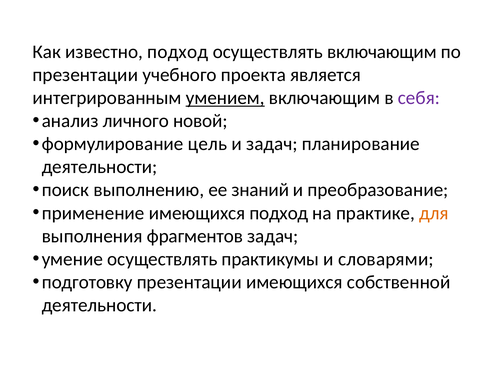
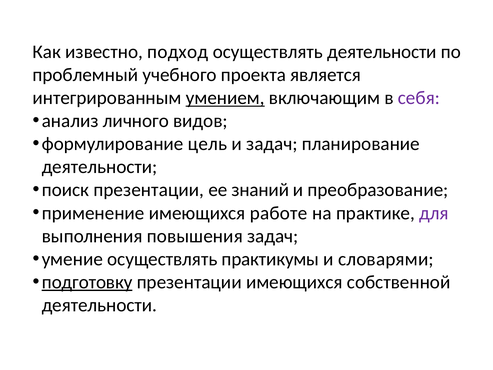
осуществлять включающим: включающим -> деятельности (382, 52)
презентации: презентации -> проблемный (85, 75)
новой: новой -> видов (200, 121)
поиск выполнению: выполнению -> презентации (149, 190)
имеющихся подход: подход -> работе (279, 213)
для colour: orange -> purple (434, 213)
фрагментов: фрагментов -> повышения (195, 236)
подготовку underline: none -> present (87, 282)
